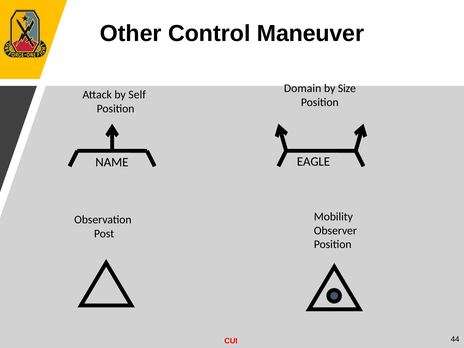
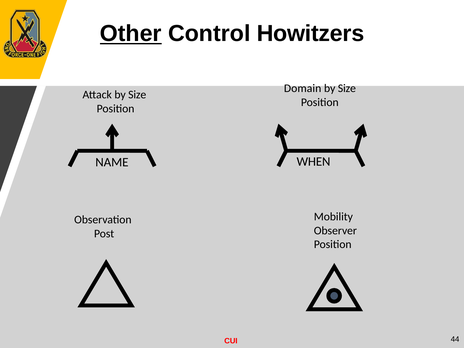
Other underline: none -> present (131, 34)
Maneuver: Maneuver -> Howitzers (311, 34)
Attack by Self: Self -> Size (137, 95)
EAGLE: EAGLE -> WHEN (313, 161)
